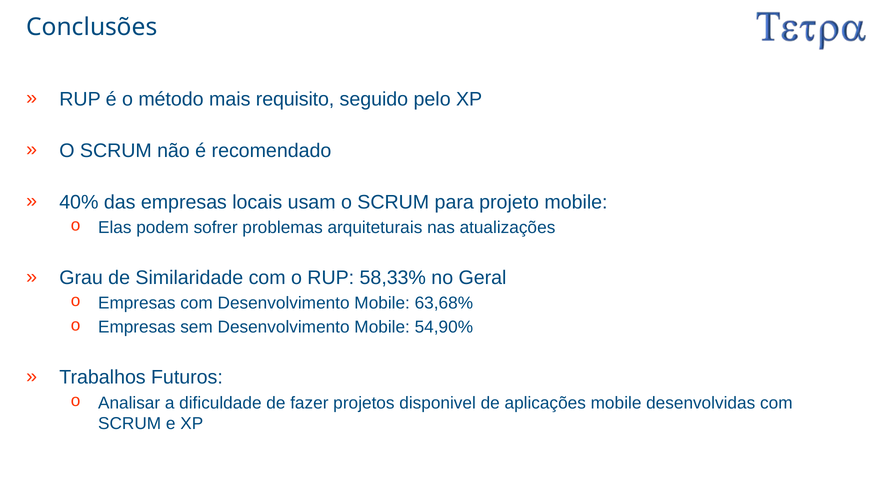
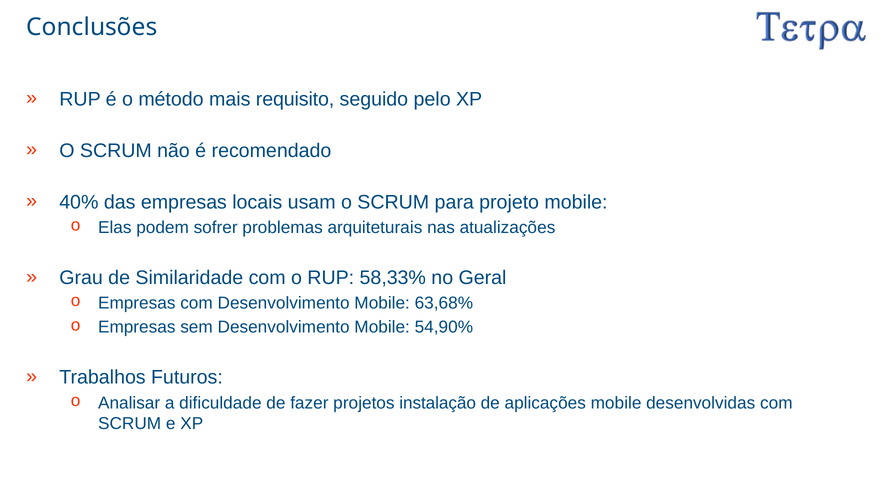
disponivel: disponivel -> instalação (438, 403)
